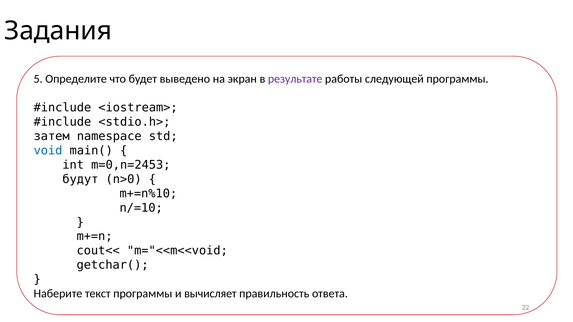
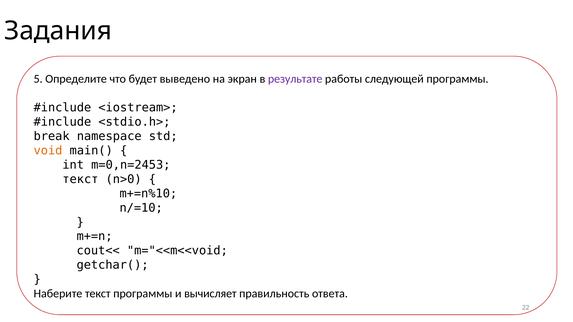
затем: затем -> break (52, 136)
void colour: blue -> orange (48, 151)
будут: будут -> текст (80, 179)
